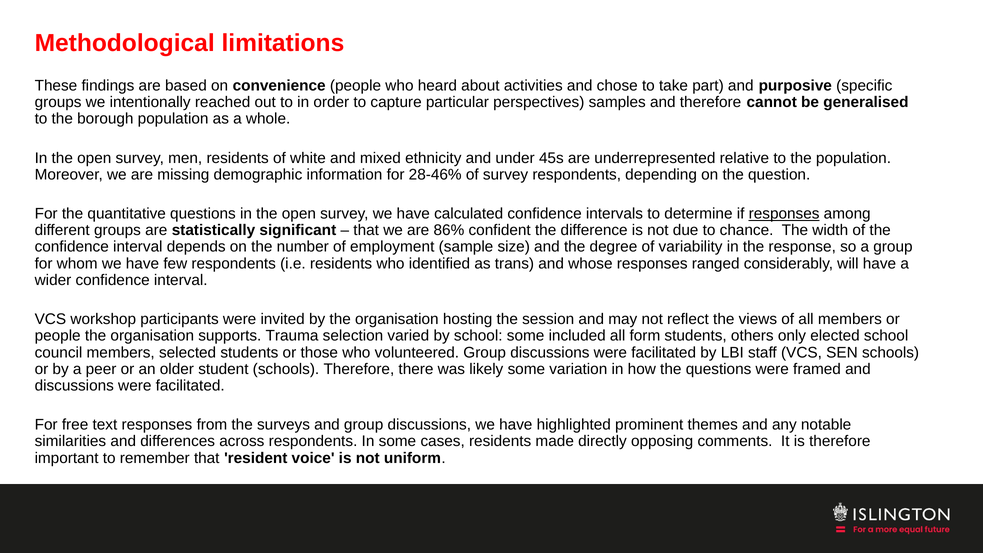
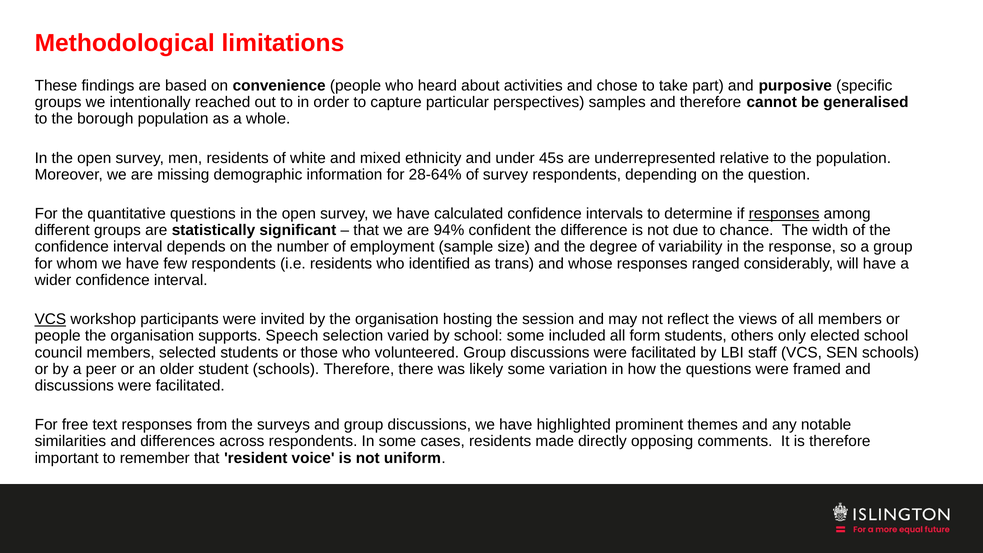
28-46%: 28-46% -> 28-64% (435, 175)
86%: 86% -> 94% (449, 230)
VCS underline: none -> present (50, 319)
Trauma: Trauma -> Speech (292, 336)
